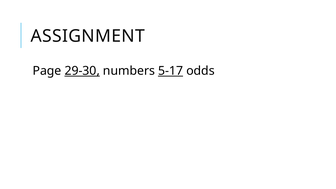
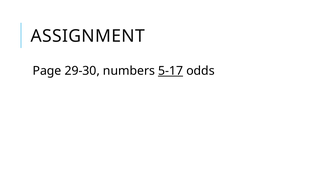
29-30 underline: present -> none (82, 71)
